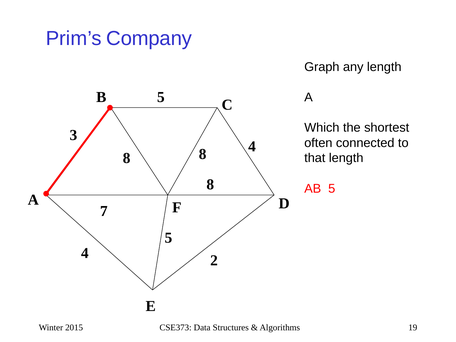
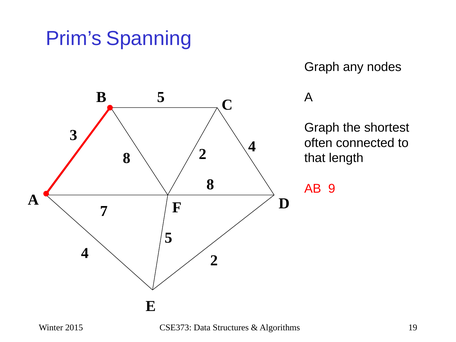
Company: Company -> Spanning (149, 39)
any length: length -> nodes (384, 67)
Which: Which -> Graph (322, 128)
8 8: 8 -> 2 (203, 154)
AB 5: 5 -> 9 (332, 188)
